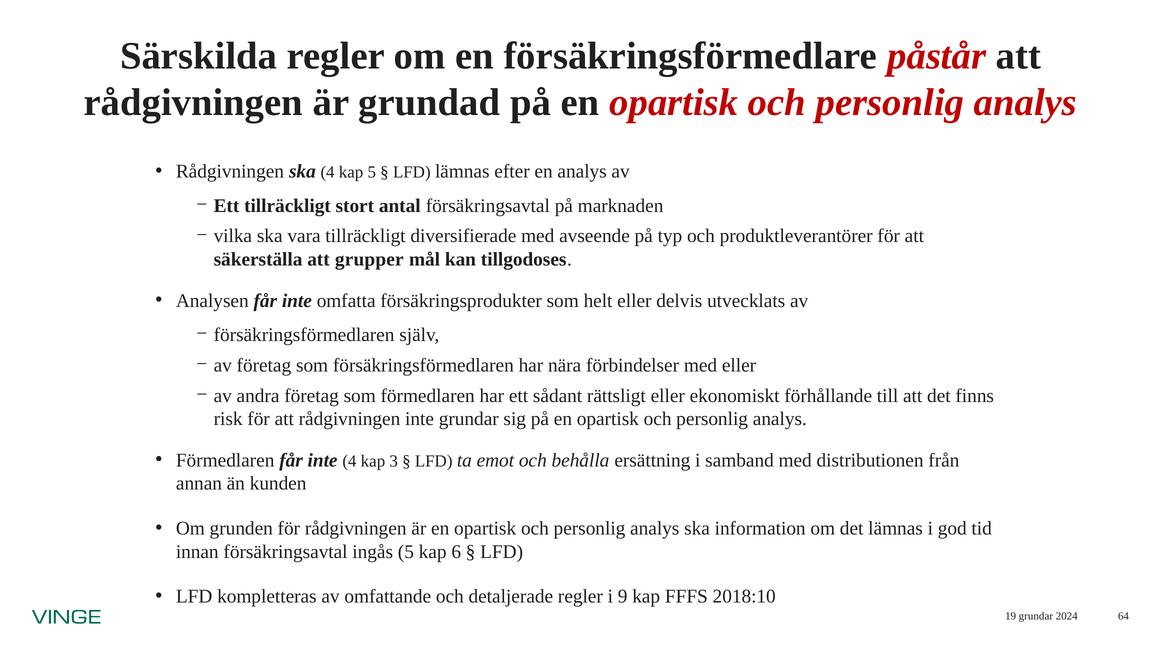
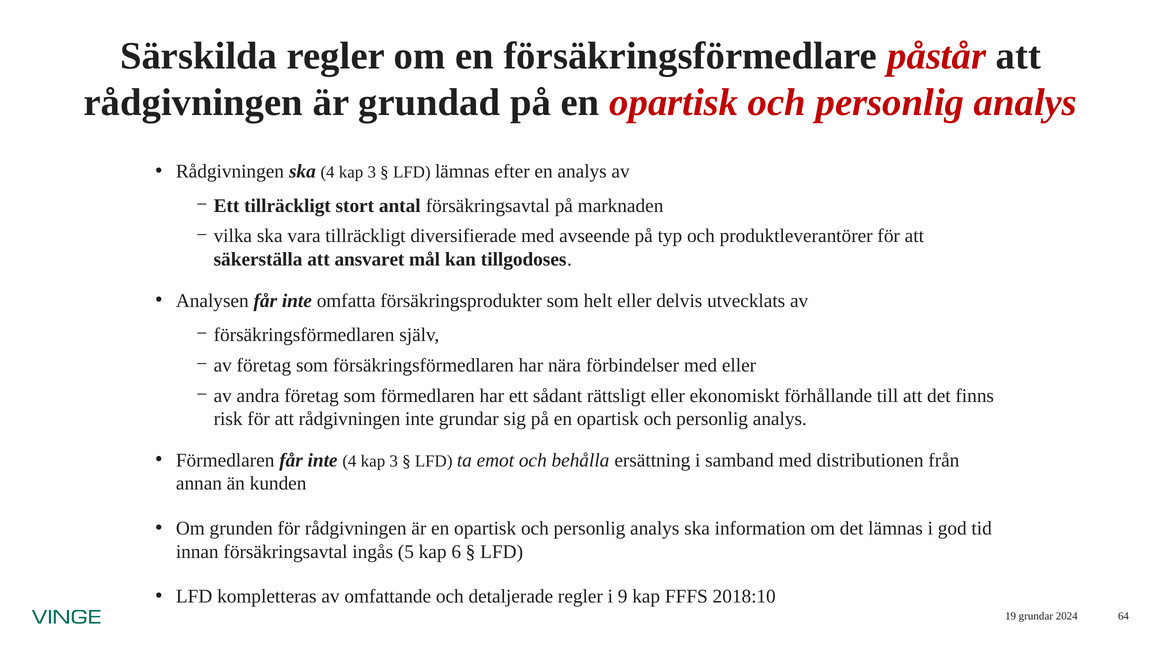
ska 4 kap 5: 5 -> 3 (372, 172)
grupper: grupper -> ansvaret (369, 259)
